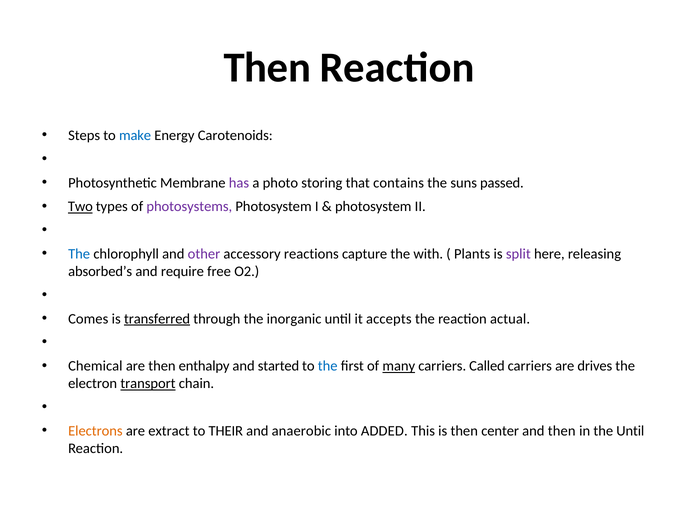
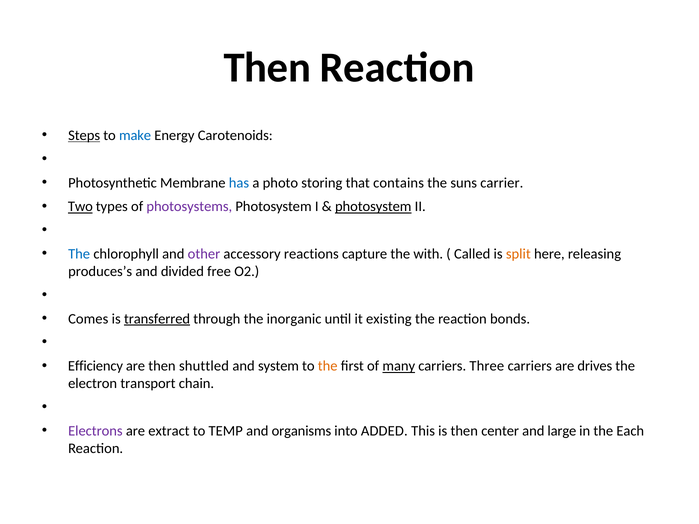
Steps underline: none -> present (84, 136)
has colour: purple -> blue (239, 183)
passed: passed -> carrier (502, 183)
photosystem underline: none -> present (373, 207)
Plants: Plants -> Called (472, 254)
split colour: purple -> orange (518, 254)
absorbed’s: absorbed’s -> produces’s (100, 272)
require: require -> divided (182, 272)
accepts: accepts -> existing (389, 319)
actual: actual -> bonds (510, 319)
Chemical: Chemical -> Efficiency (95, 366)
enthalpy: enthalpy -> shuttled (204, 366)
started: started -> system (278, 366)
the colour: blue -> orange (328, 366)
Called: Called -> Three (487, 366)
transport underline: present -> none (148, 384)
Electrons colour: orange -> purple (95, 431)
THEIR: THEIR -> TEMP (226, 431)
anaerobic: anaerobic -> organisms (301, 431)
and then: then -> large (562, 431)
the Until: Until -> Each (630, 431)
